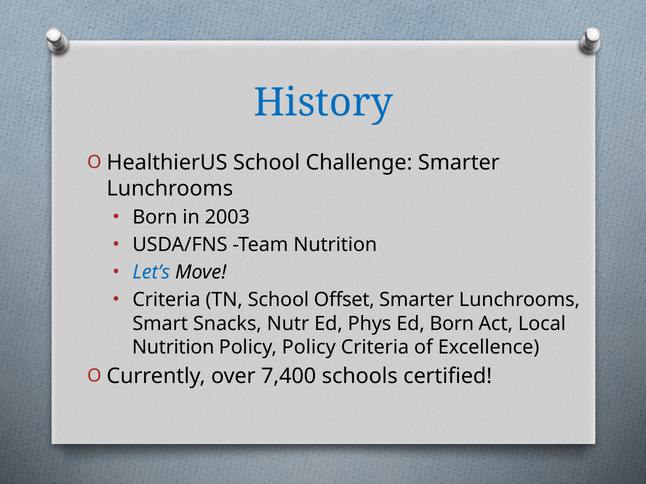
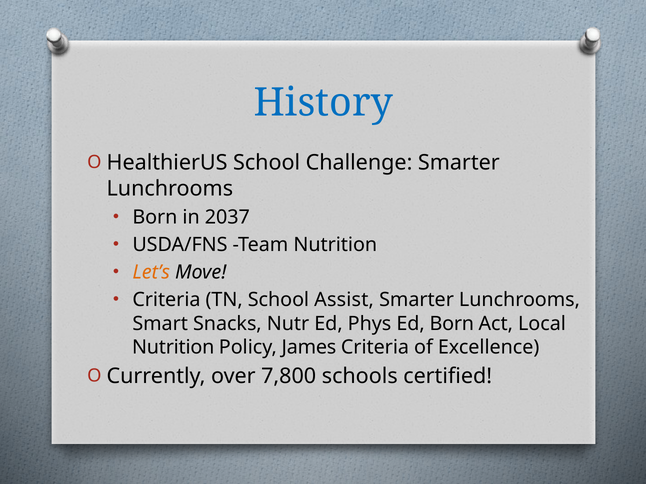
2003: 2003 -> 2037 (227, 217)
Let’s colour: blue -> orange (151, 273)
Offset: Offset -> Assist (344, 300)
Policy Policy: Policy -> James (309, 347)
7,400: 7,400 -> 7,800 (289, 377)
